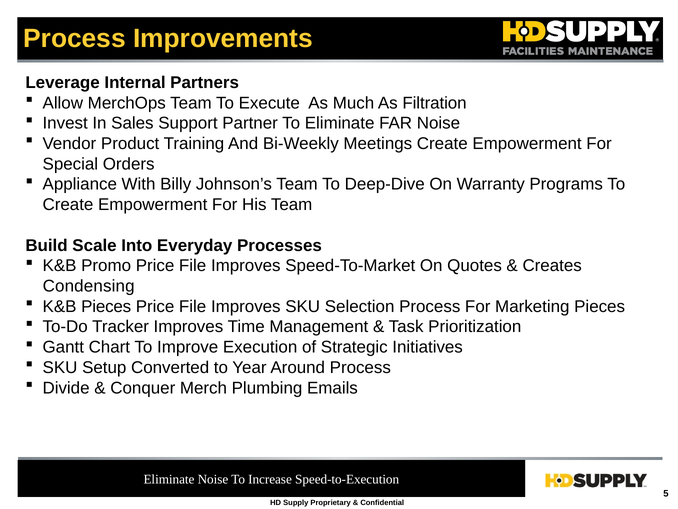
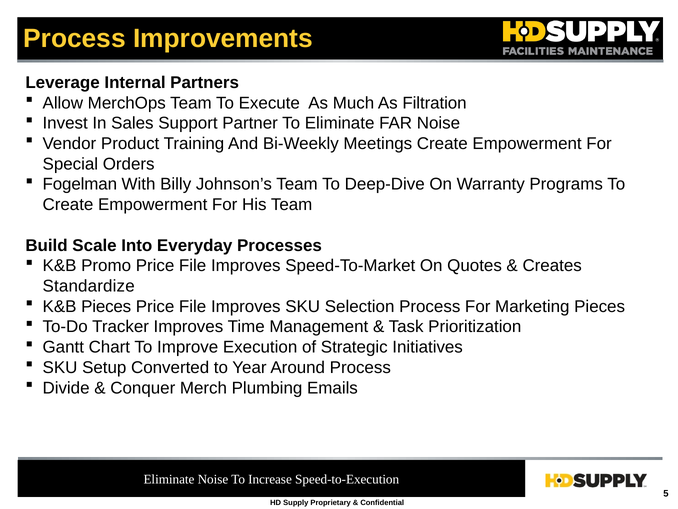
Appliance: Appliance -> Fogelman (80, 184)
Condensing: Condensing -> Standardize (89, 286)
